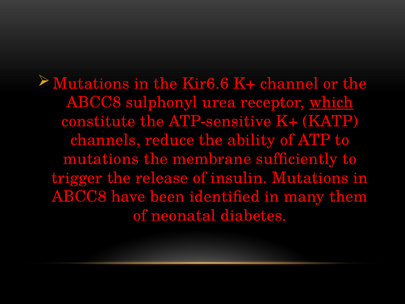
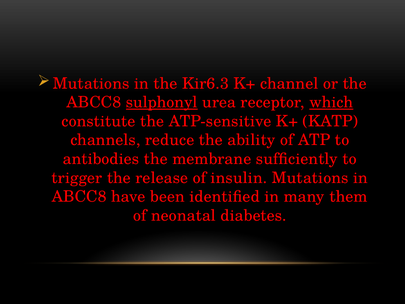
Kir6.6: Kir6.6 -> Kir6.3 (205, 83)
sulphonyl underline: none -> present (162, 102)
mutations: mutations -> antibodies (101, 159)
